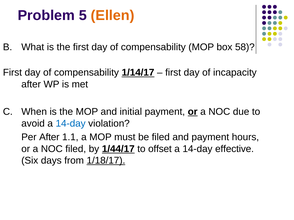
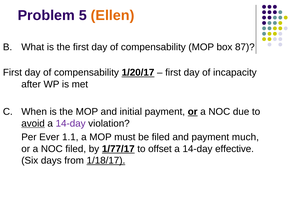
58: 58 -> 87 (245, 47)
1/14/17: 1/14/17 -> 1/20/17 (138, 73)
avoid underline: none -> present (33, 124)
14-day colour: blue -> purple (71, 124)
Per After: After -> Ever (49, 137)
hours: hours -> much (245, 137)
1/44/17: 1/44/17 -> 1/77/17 (118, 149)
